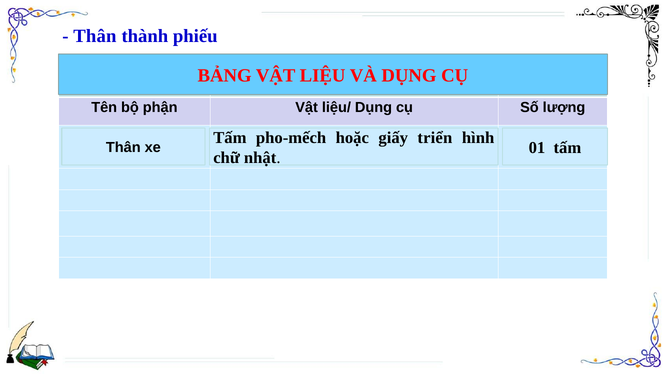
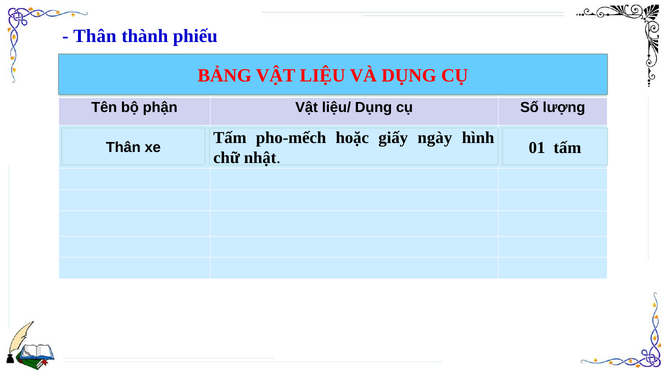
triển: triển -> ngày (435, 138)
